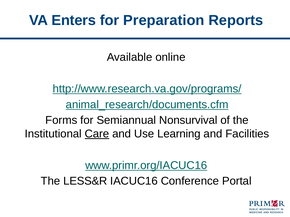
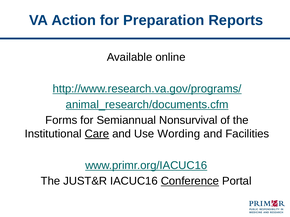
Enters: Enters -> Action (74, 20)
Learning: Learning -> Wording (179, 134)
LESS&R: LESS&R -> JUST&R (85, 181)
Conference underline: none -> present (190, 181)
